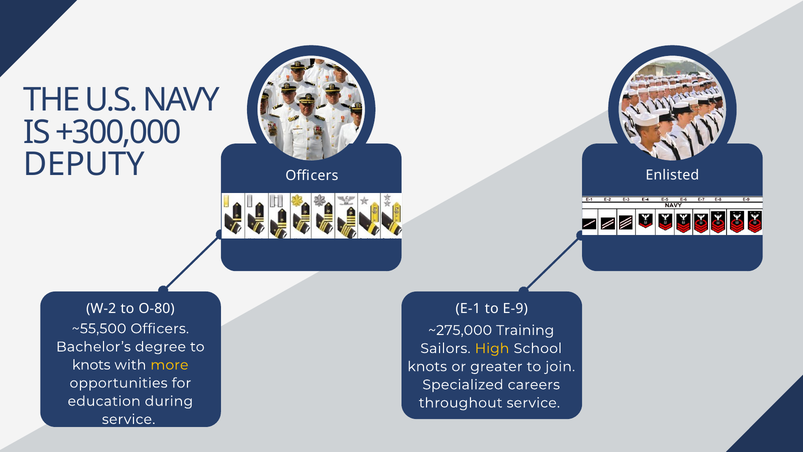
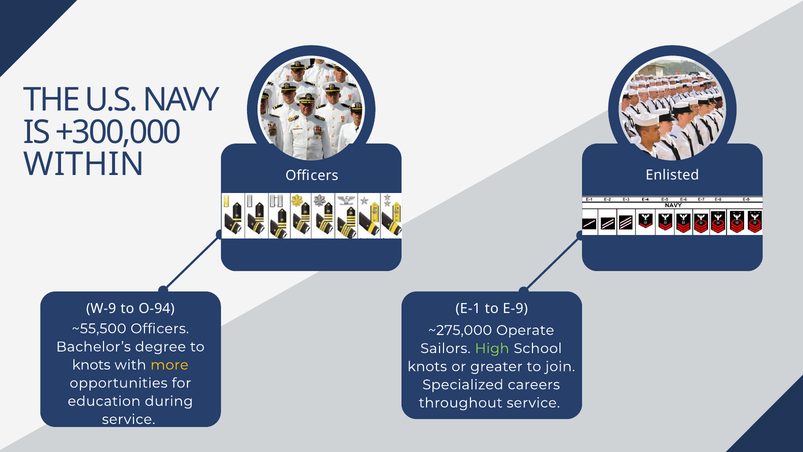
DEPUTY: DEPUTY -> WITHIN (84, 164)
W-2: W-2 -> W-9 (101, 309)
O-80: O-80 -> O-94 (157, 309)
Training: Training -> Operate (525, 330)
High colour: yellow -> light green (492, 348)
